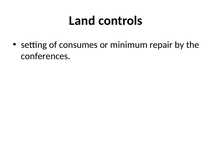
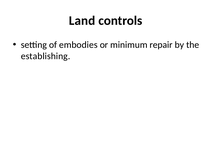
consumes: consumes -> embodies (78, 45)
conferences: conferences -> establishing (46, 56)
